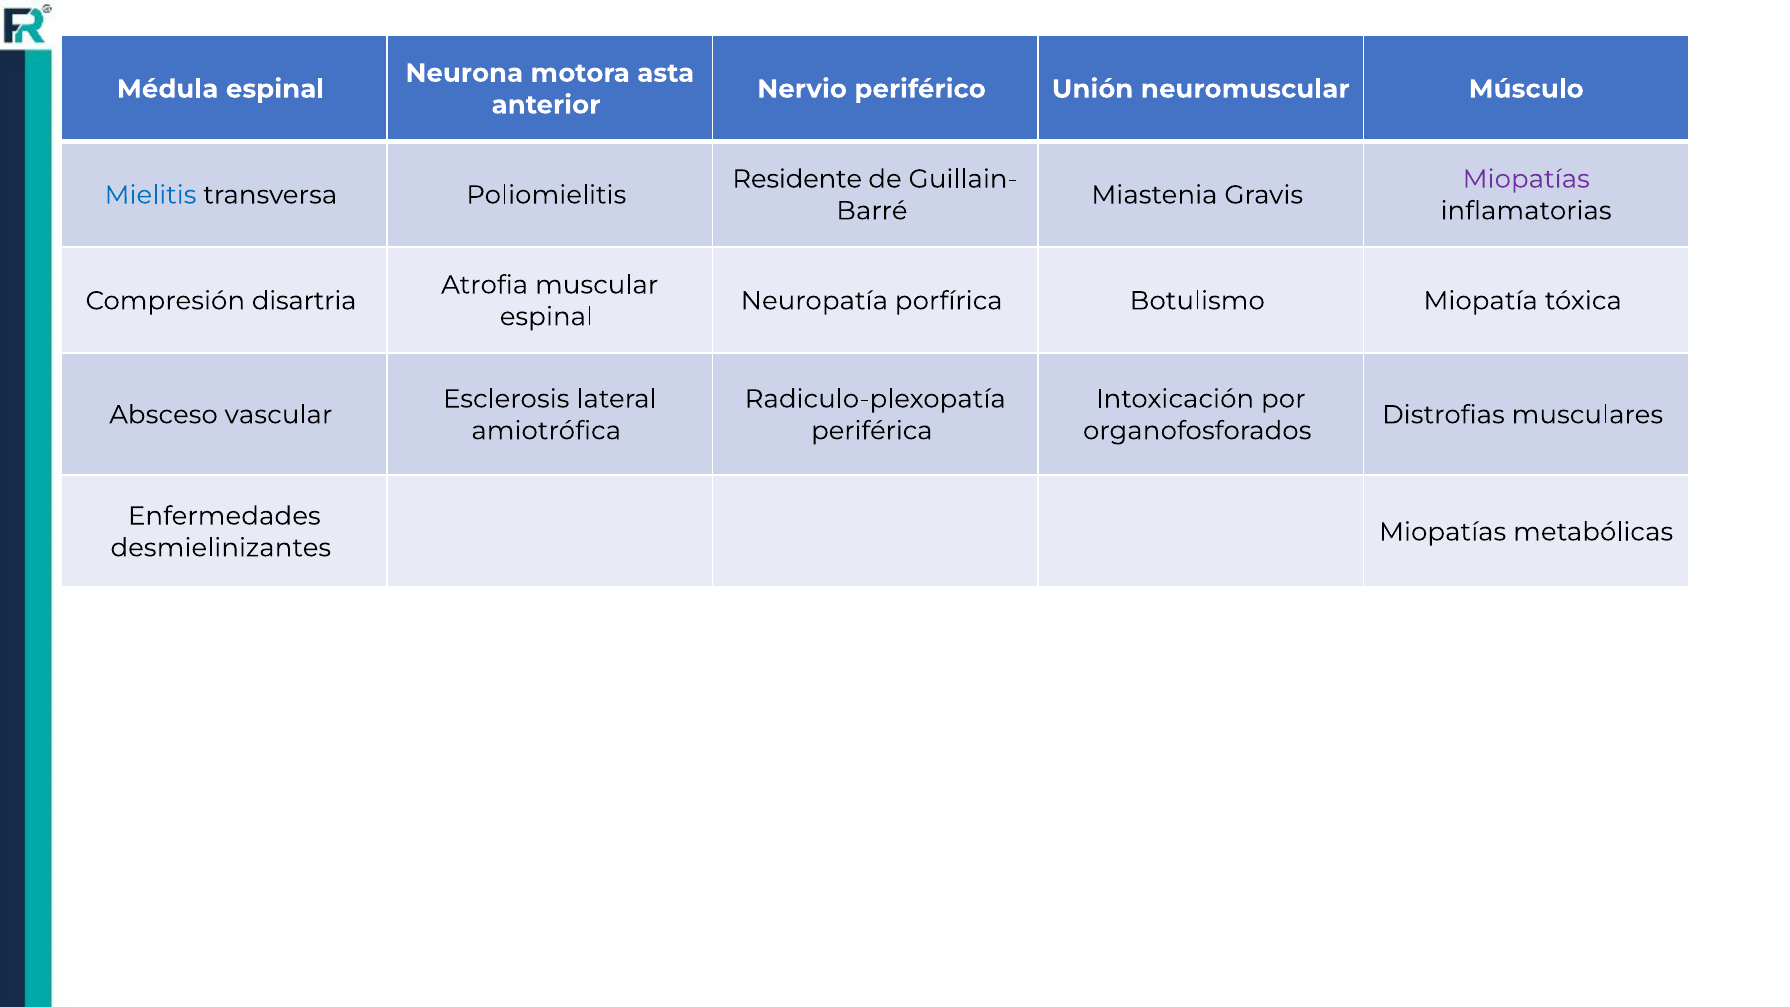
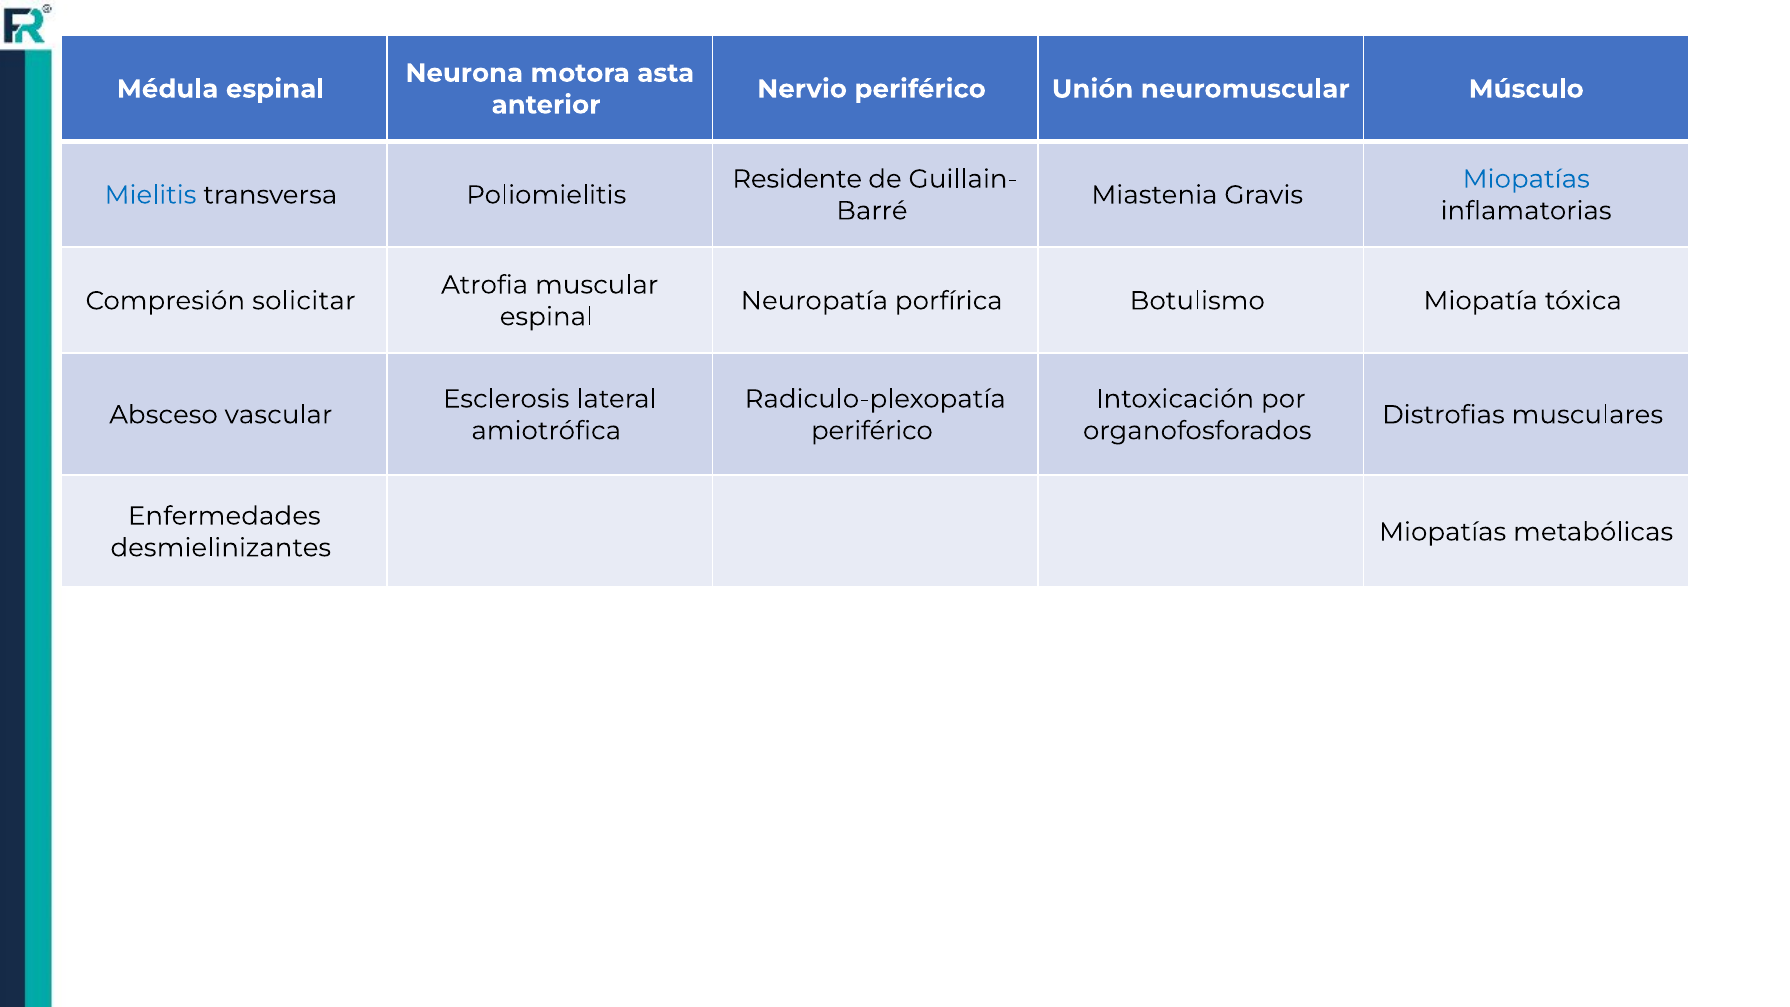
Miopatías colour: purple -> blue (1526, 179)
disartria: disartria -> solicitar (304, 301)
periférica: periférica -> periférico (872, 431)
